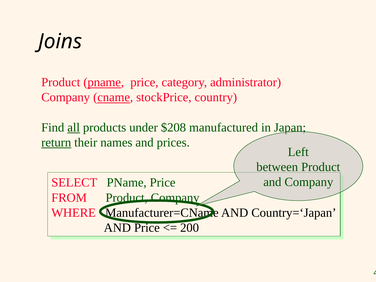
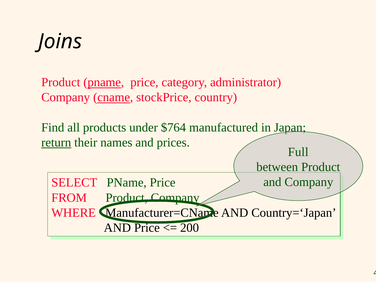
all underline: present -> none (74, 127)
$208: $208 -> $764 (173, 127)
Left: Left -> Full (298, 152)
